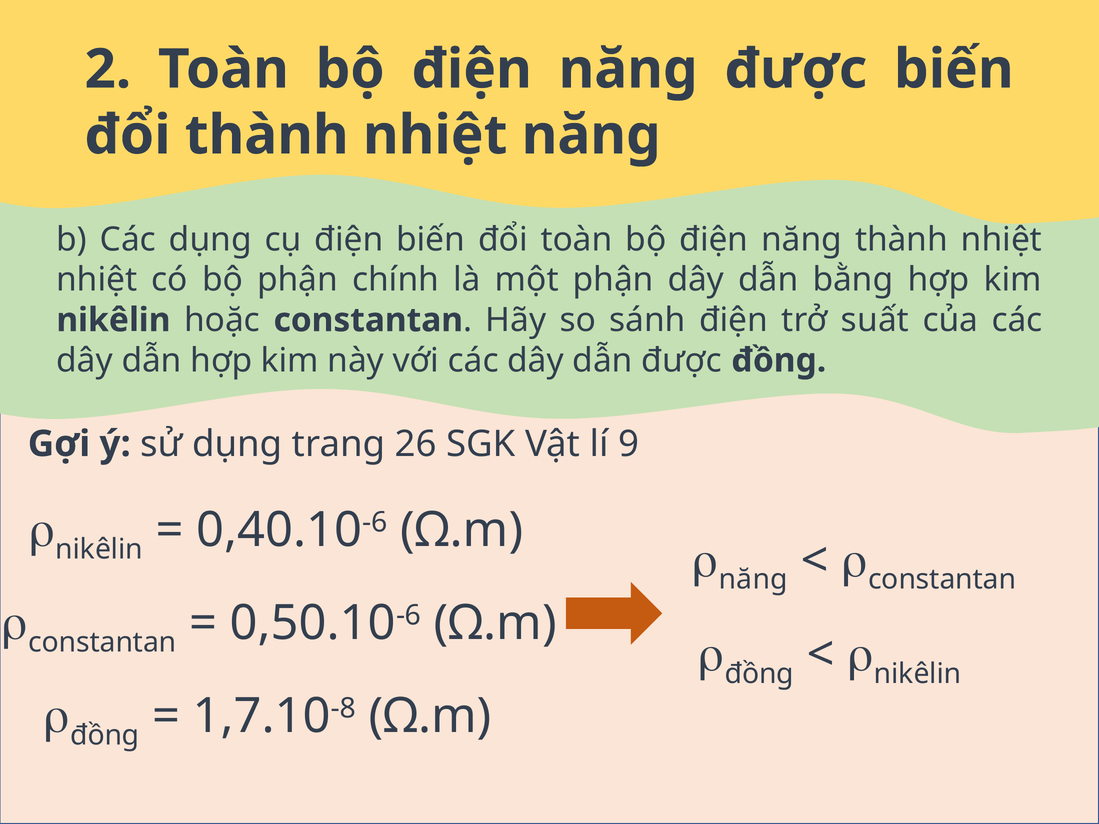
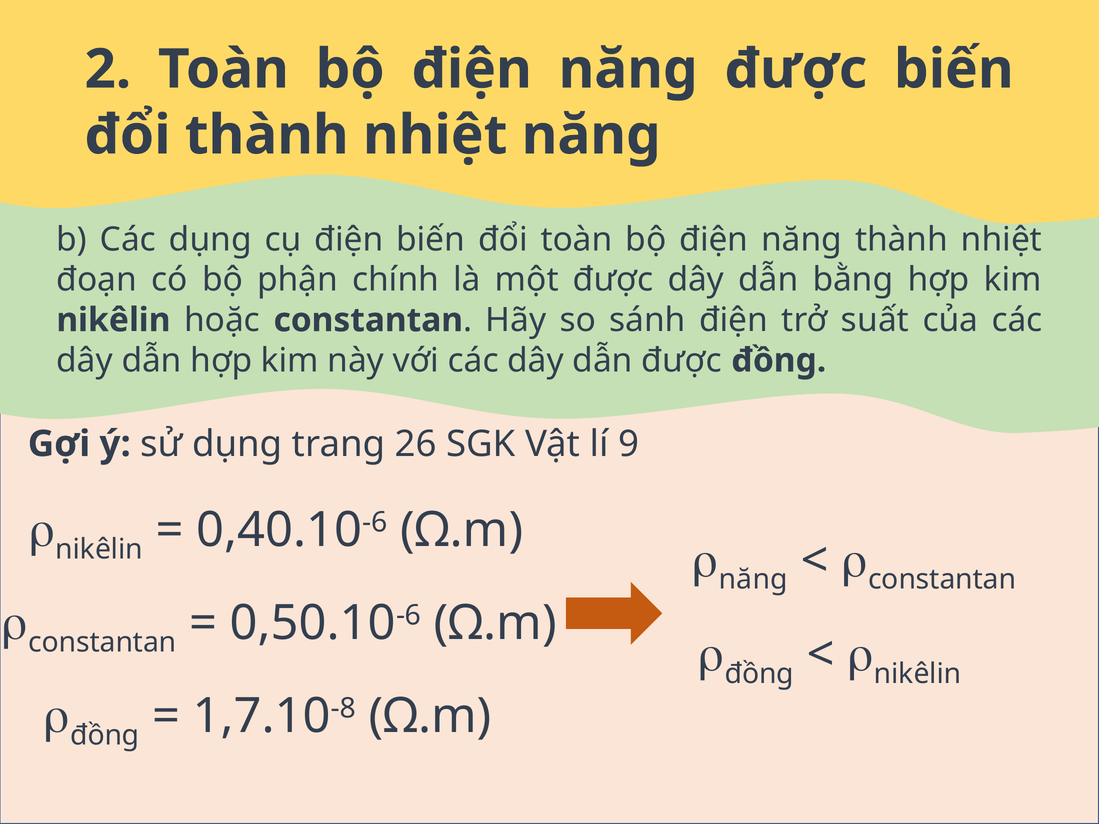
nhiệt: nhiệt -> đoạn (97, 280)
một phận: phận -> được (613, 280)
